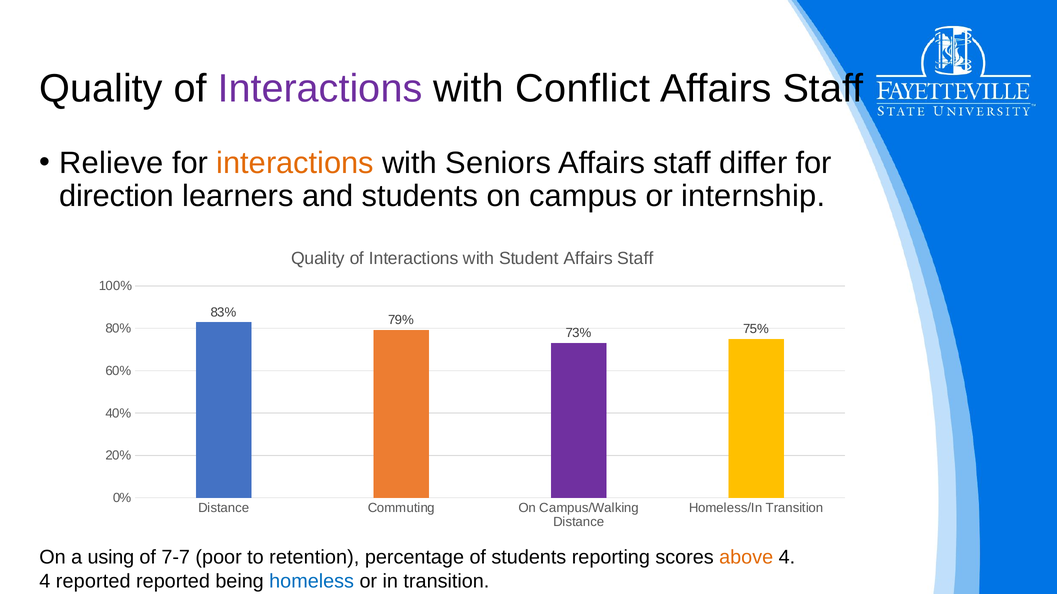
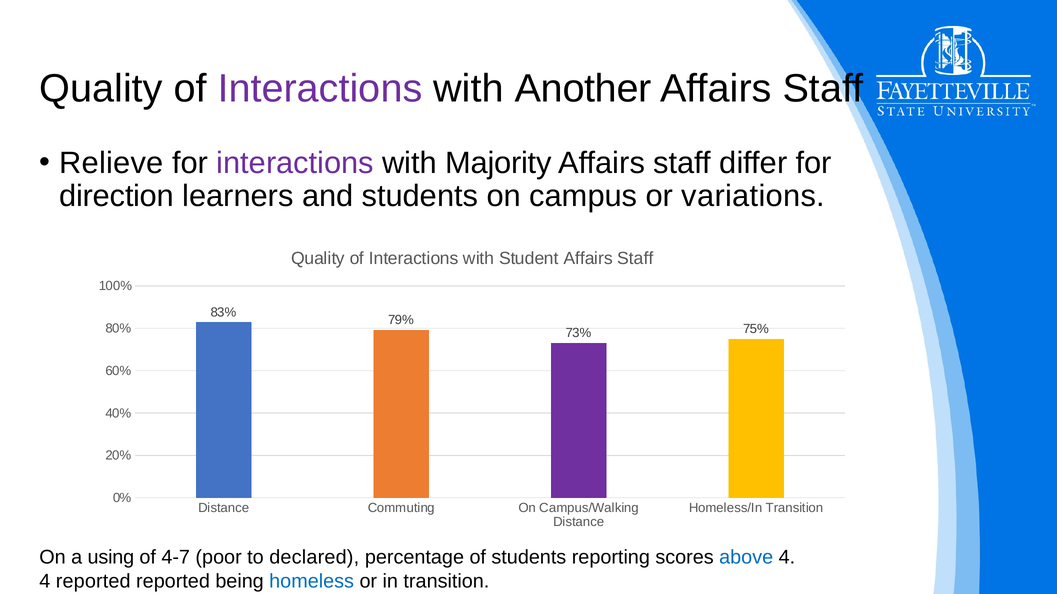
Conflict: Conflict -> Another (583, 89)
interactions colour: orange -> purple (295, 163)
Seniors: Seniors -> Majority (499, 163)
internship: internship -> variations (753, 196)
7-7: 7-7 -> 4-7 (176, 558)
retention: retention -> declared (314, 558)
above colour: orange -> blue (746, 558)
